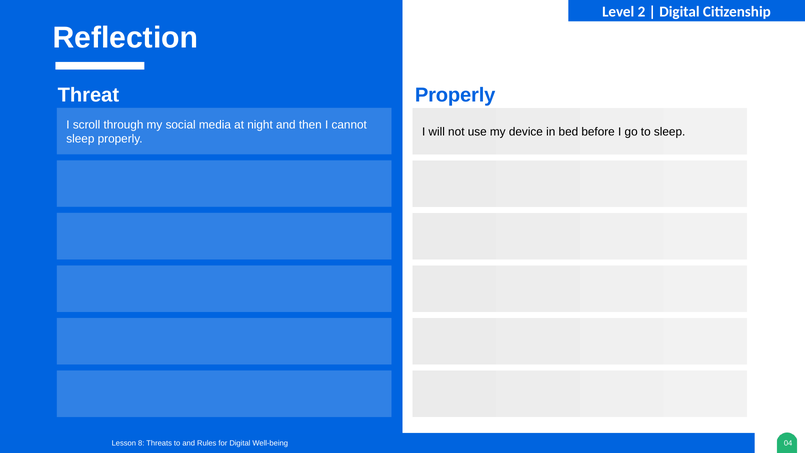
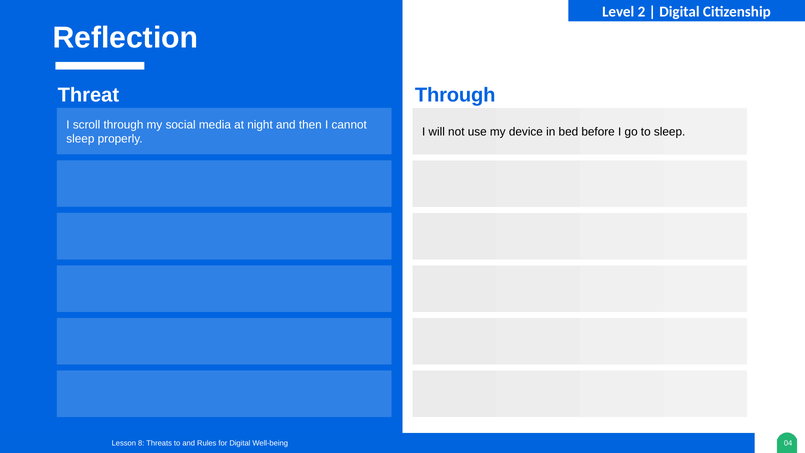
Properly: Properly -> Through (455, 95)
